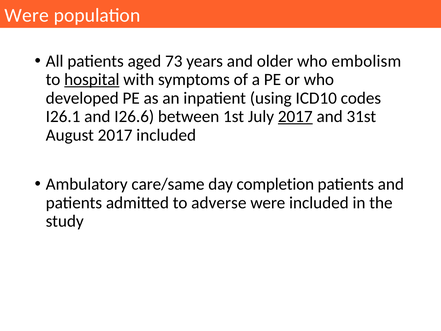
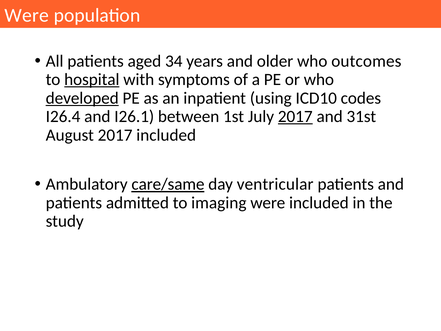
73: 73 -> 34 (174, 61)
embolism: embolism -> outcomes (366, 61)
developed underline: none -> present (82, 98)
I26.1: I26.1 -> I26.4 (63, 116)
I26.6: I26.6 -> I26.1 (134, 116)
care/same underline: none -> present (168, 184)
completion: completion -> ventricular (275, 184)
adverse: adverse -> imaging (219, 203)
